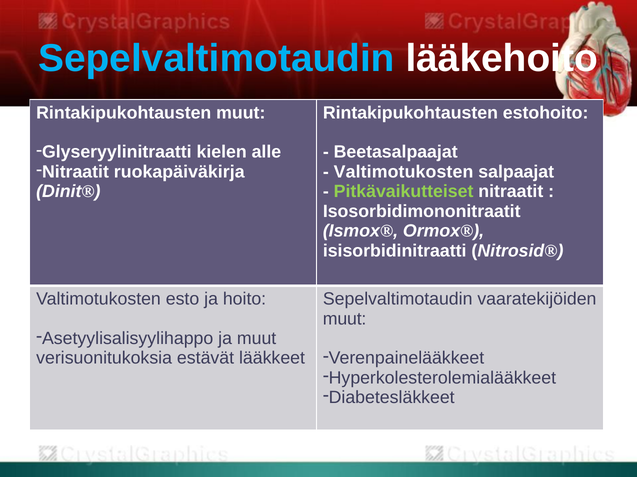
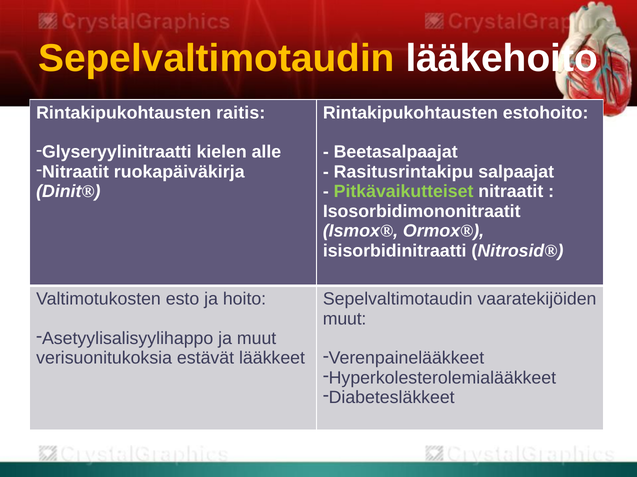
Sepelvaltimotaudin colour: light blue -> yellow (216, 58)
Rintakipukohtausten muut: muut -> raitis (241, 113)
Valtimotukosten: Valtimotukosten -> Rasitusrintakipu (404, 172)
